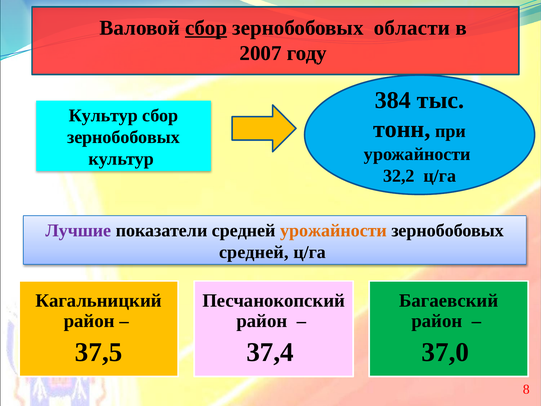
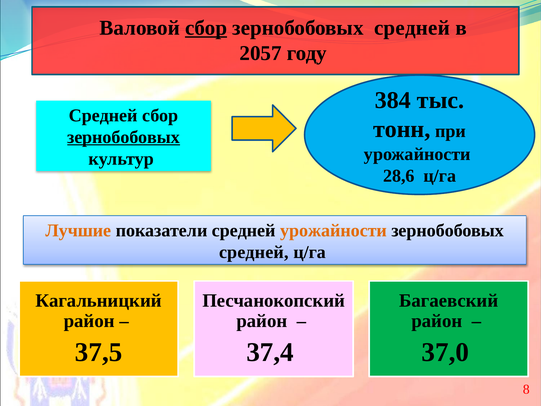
области: области -> средней (412, 28)
2007: 2007 -> 2057 (261, 53)
Культур: Культур -> Средней (103, 115)
зернобобовых underline: none -> present (124, 137)
32,2: 32,2 -> 28,6 (399, 176)
Лучшие colour: purple -> orange (78, 230)
